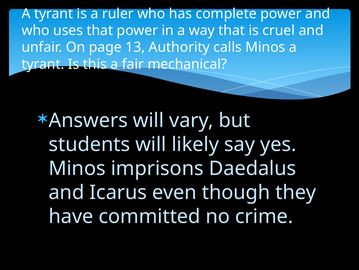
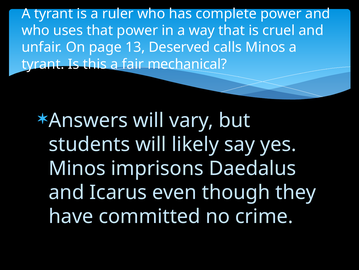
Authority: Authority -> Deserved (179, 47)
